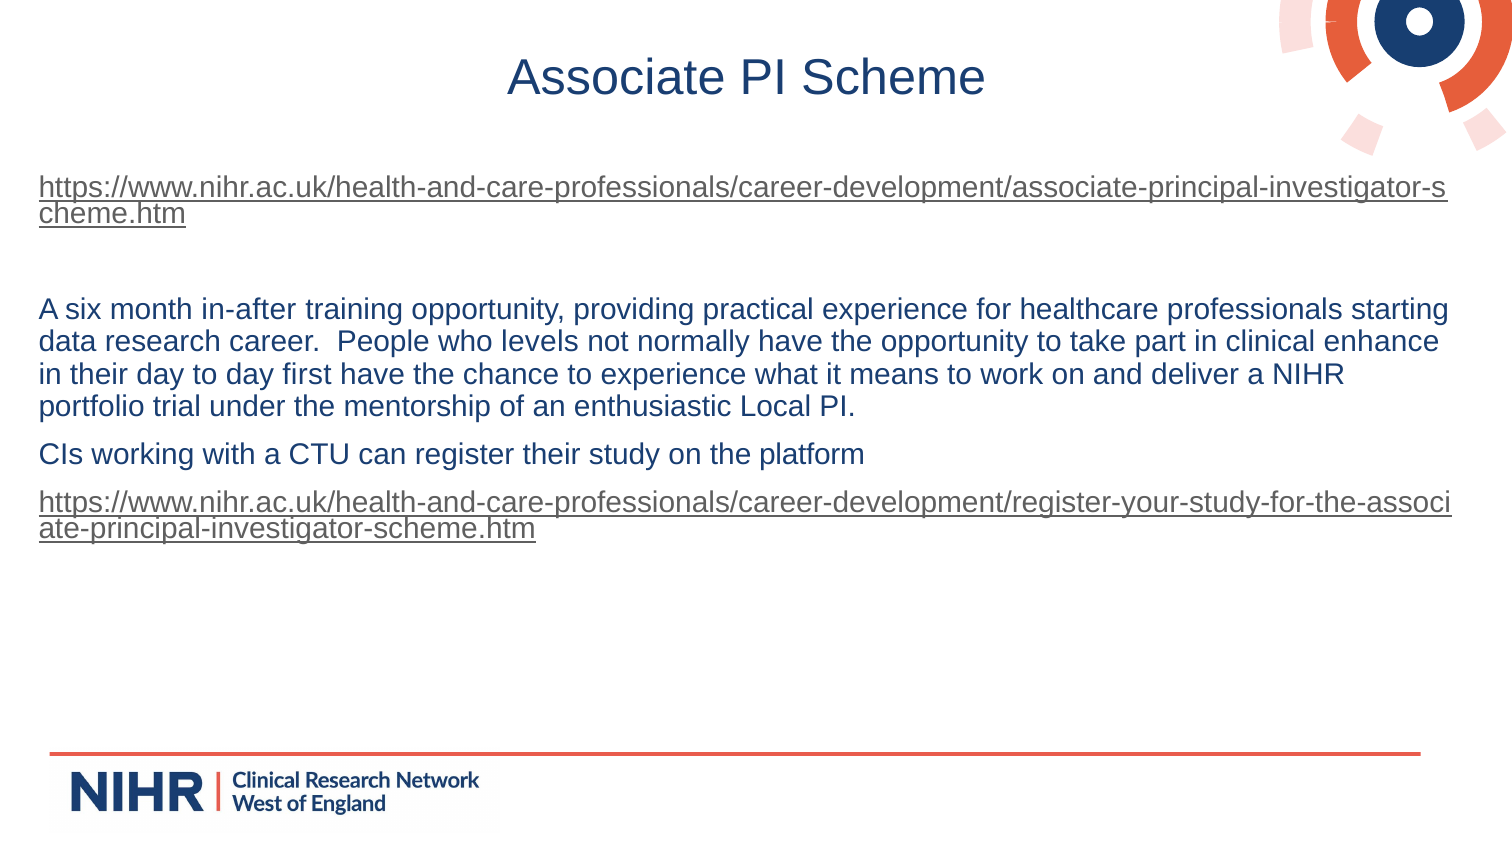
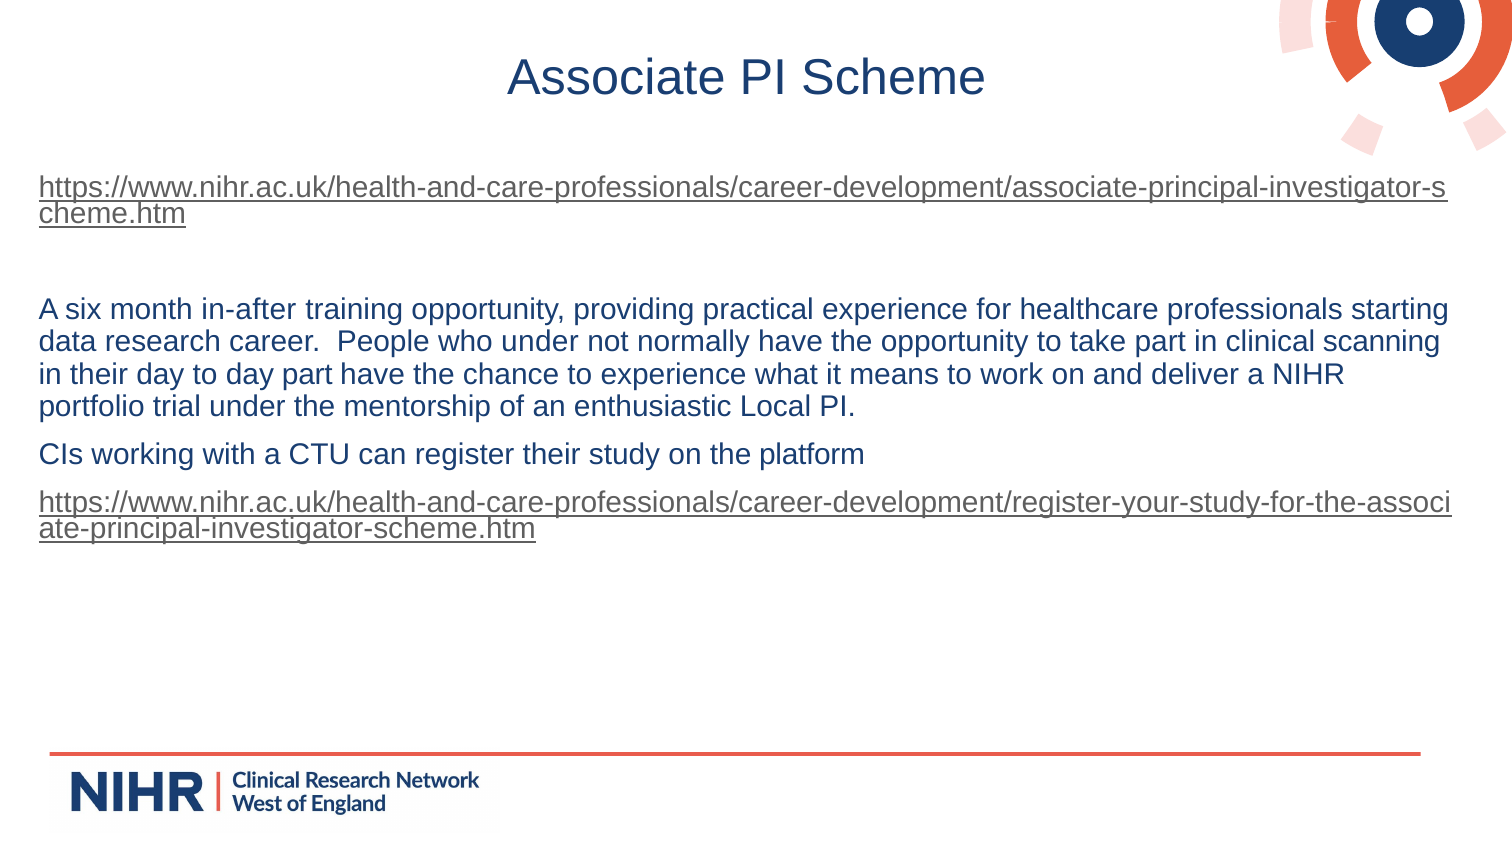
who levels: levels -> under (540, 342)
enhance: enhance -> scanning (1382, 342)
day first: first -> part (307, 375)
